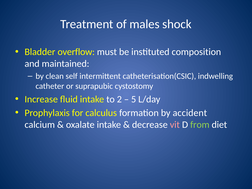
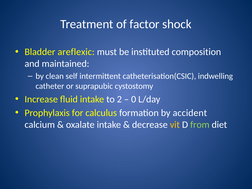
males: males -> factor (145, 24)
overflow: overflow -> areflexic (76, 52)
5: 5 -> 0 (134, 99)
vit colour: pink -> yellow (175, 125)
